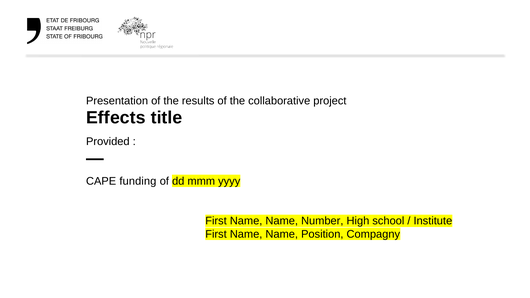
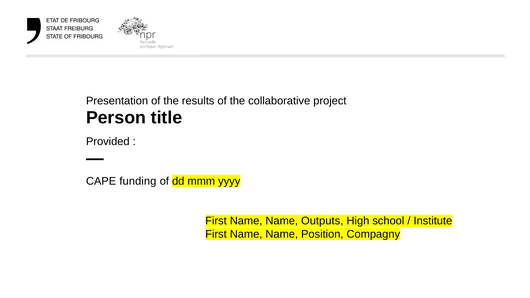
Effects: Effects -> Person (116, 118)
Number: Number -> Outputs (322, 221)
